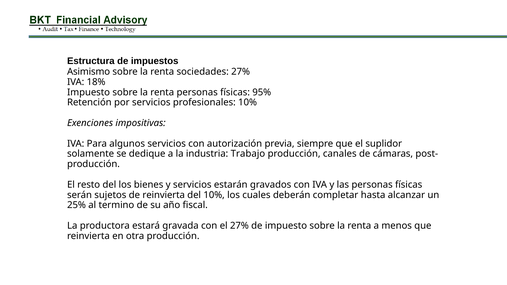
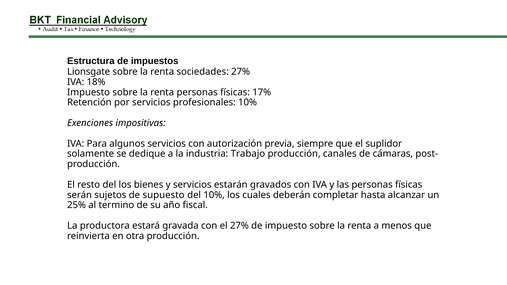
Asimismo: Asimismo -> Lionsgate (89, 72)
95%: 95% -> 17% (262, 92)
de reinvierta: reinvierta -> supuesto (164, 195)
